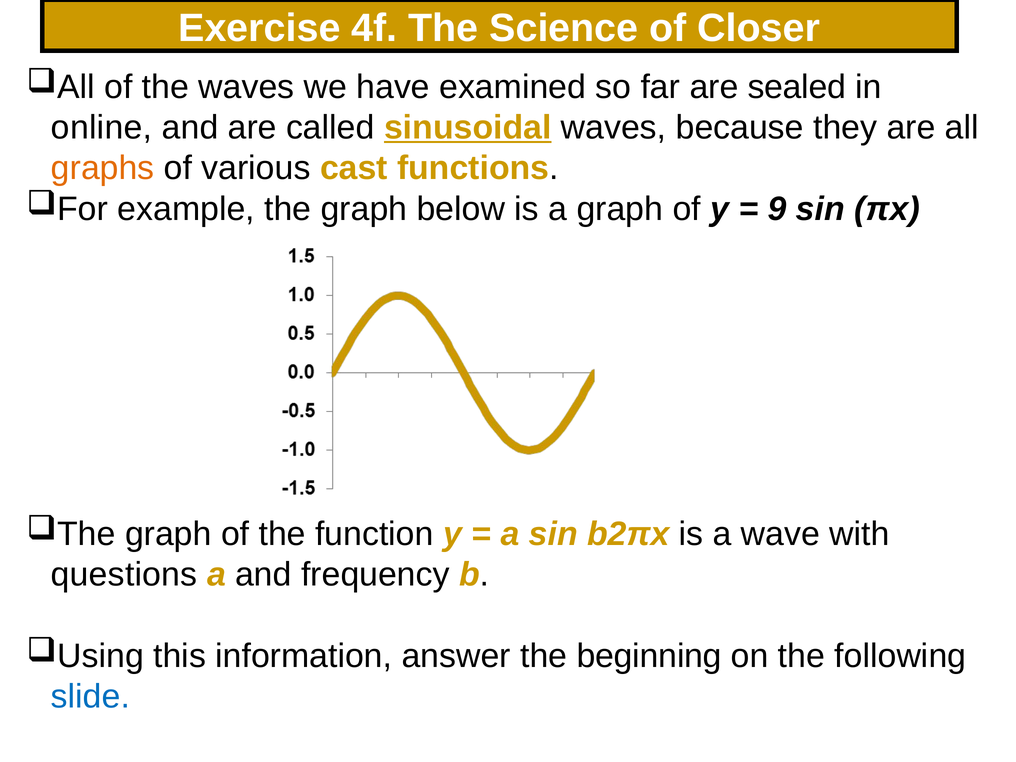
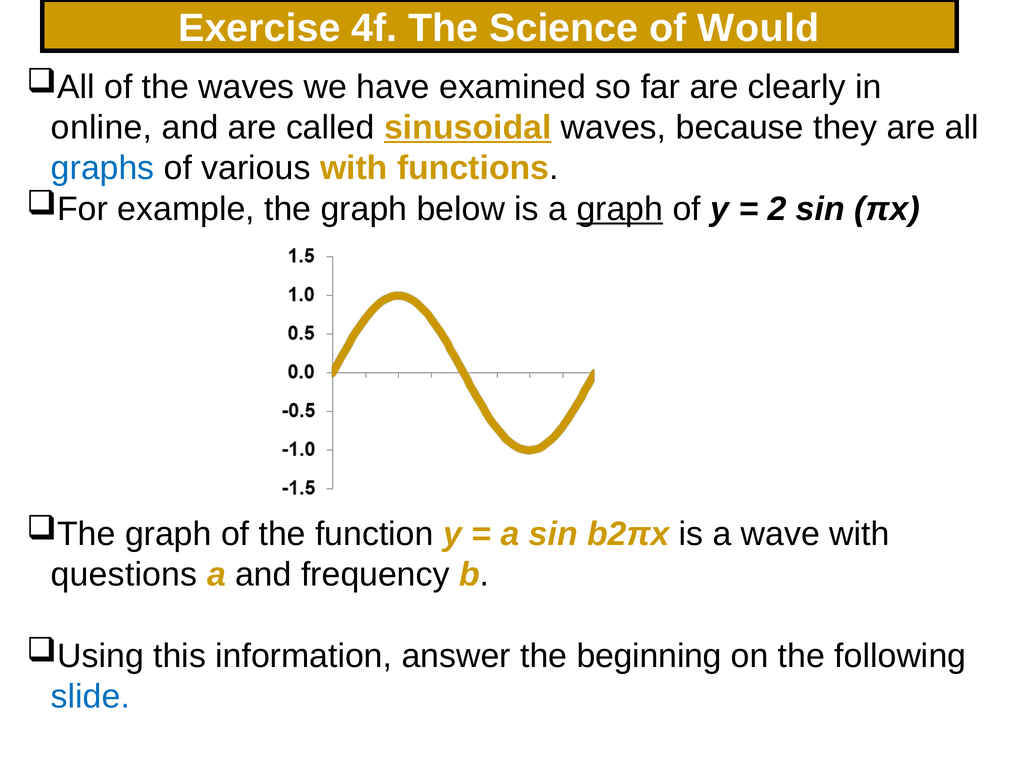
Closer: Closer -> Would (759, 28)
sealed: sealed -> clearly (797, 87)
graphs colour: orange -> blue (103, 168)
various cast: cast -> with (354, 168)
graph underline: none -> present (620, 209)
9: 9 -> 2 (777, 209)
